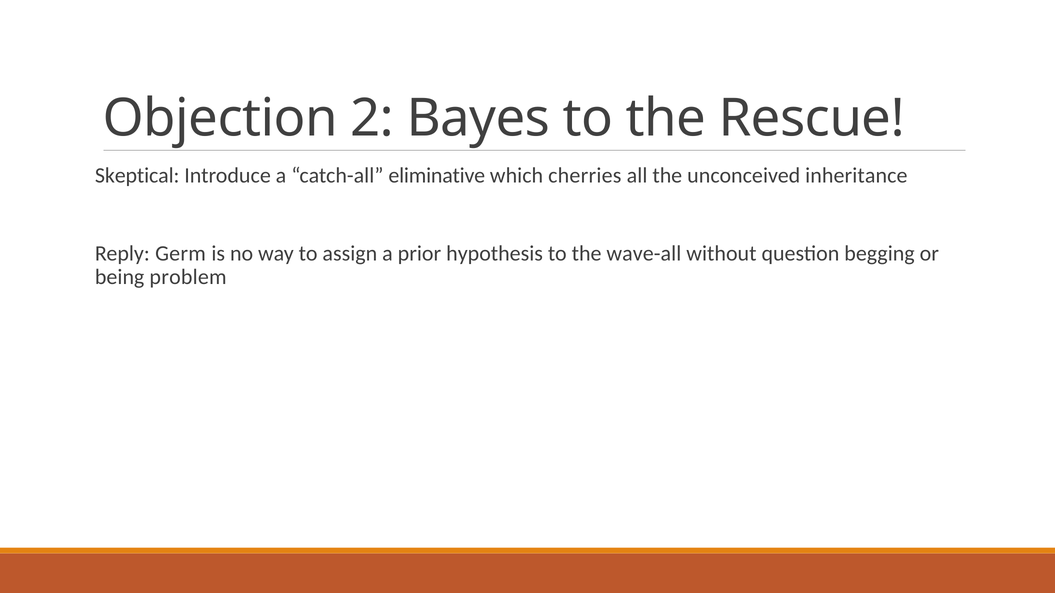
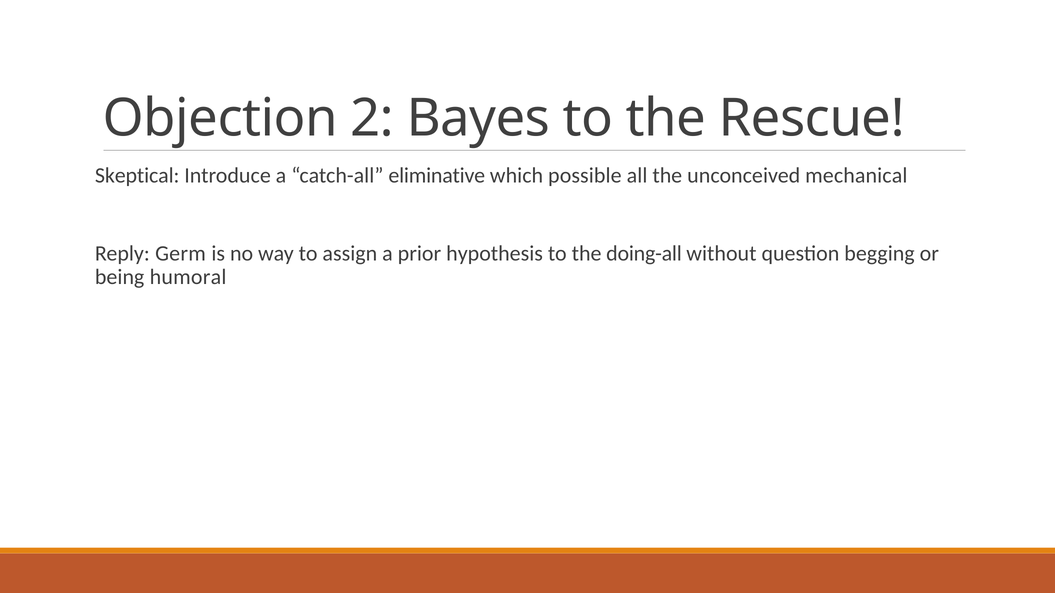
cherries: cherries -> possible (585, 175)
inheritance: inheritance -> mechanical (856, 175)
wave-all: wave-all -> doing-all (644, 254)
problem: problem -> humoral (188, 277)
